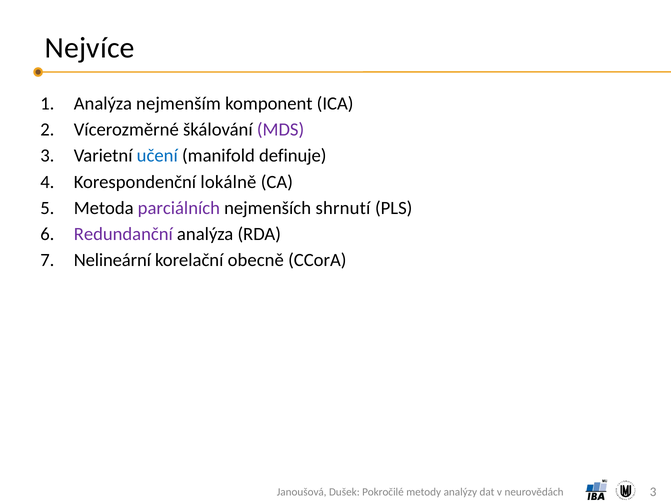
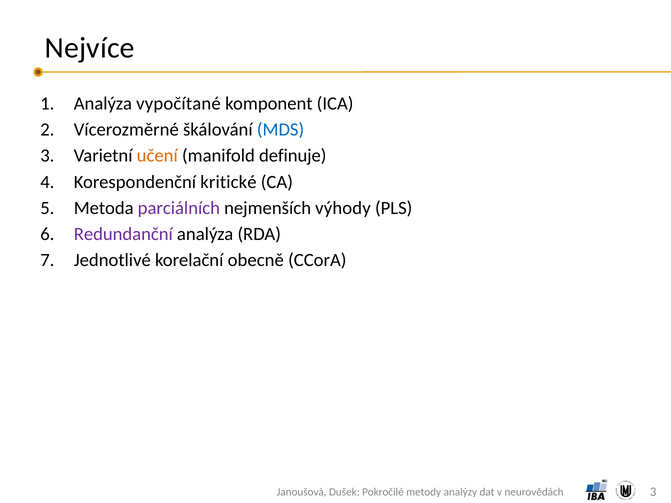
nejmenším: nejmenším -> vypočítané (178, 104)
MDS colour: purple -> blue (281, 130)
učení colour: blue -> orange (157, 156)
lokálně: lokálně -> kritické (228, 182)
shrnutí: shrnutí -> výhody (343, 208)
Nelineární: Nelineární -> Jednotlivé (112, 260)
